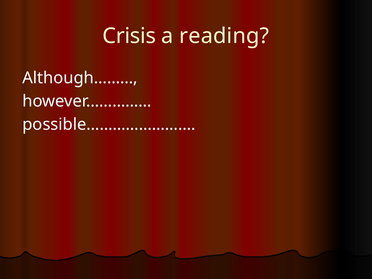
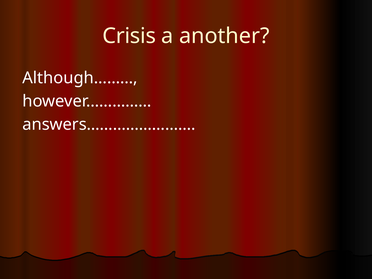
reading: reading -> another (224, 36)
possible……………………: possible…………………… -> answers…………………… (109, 124)
